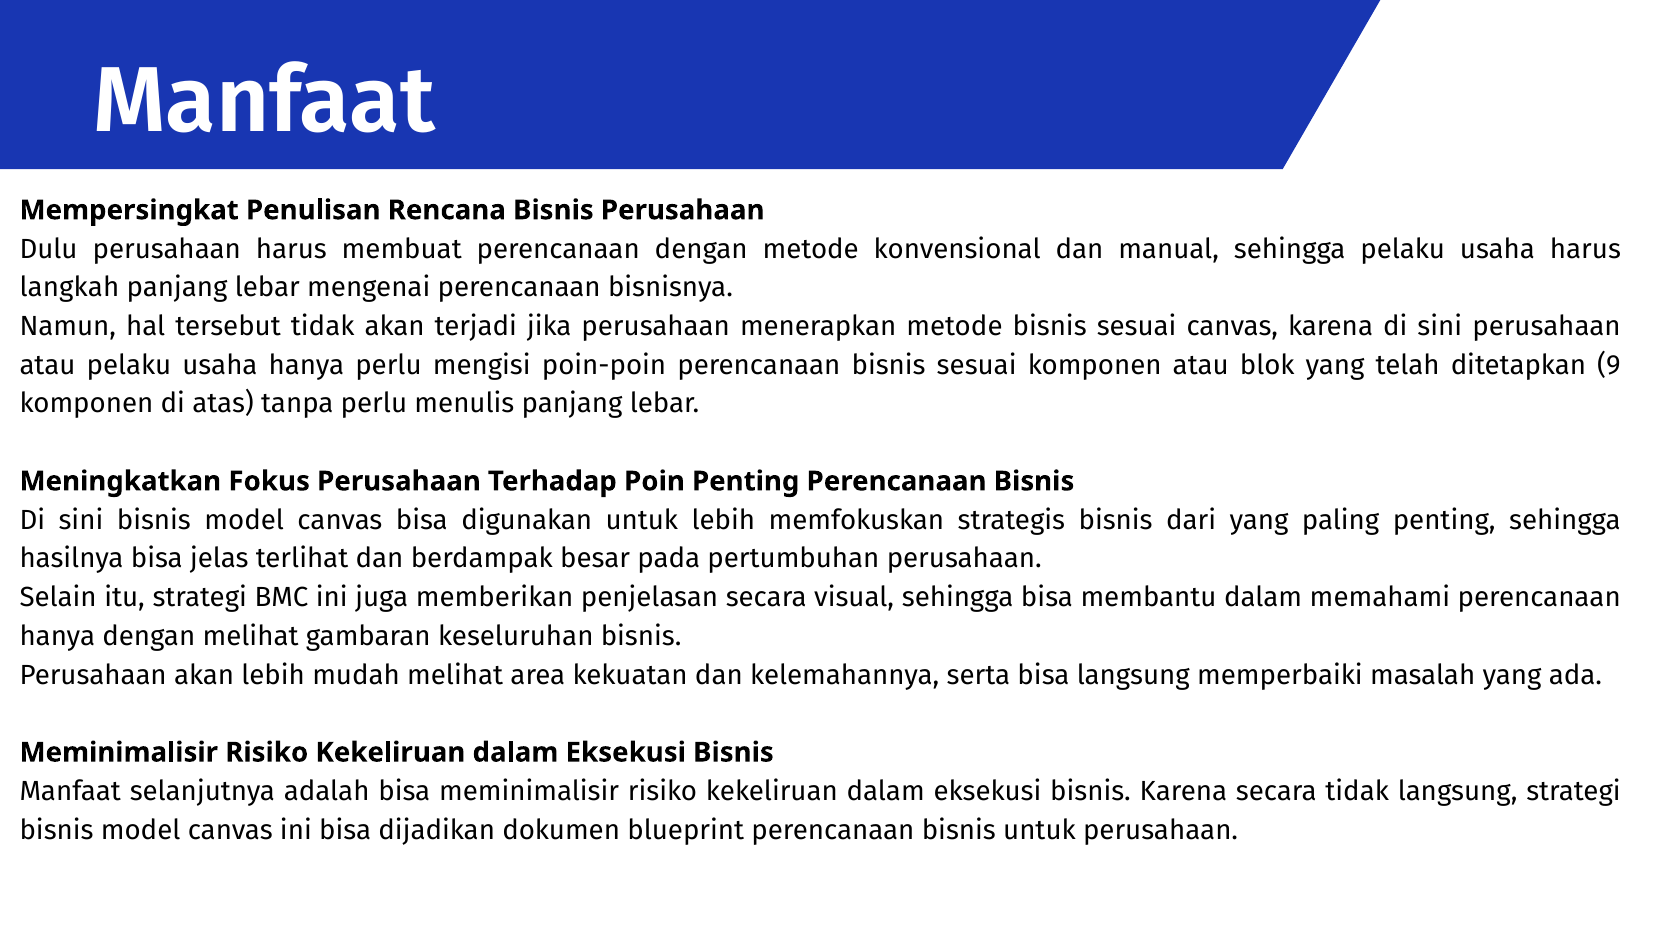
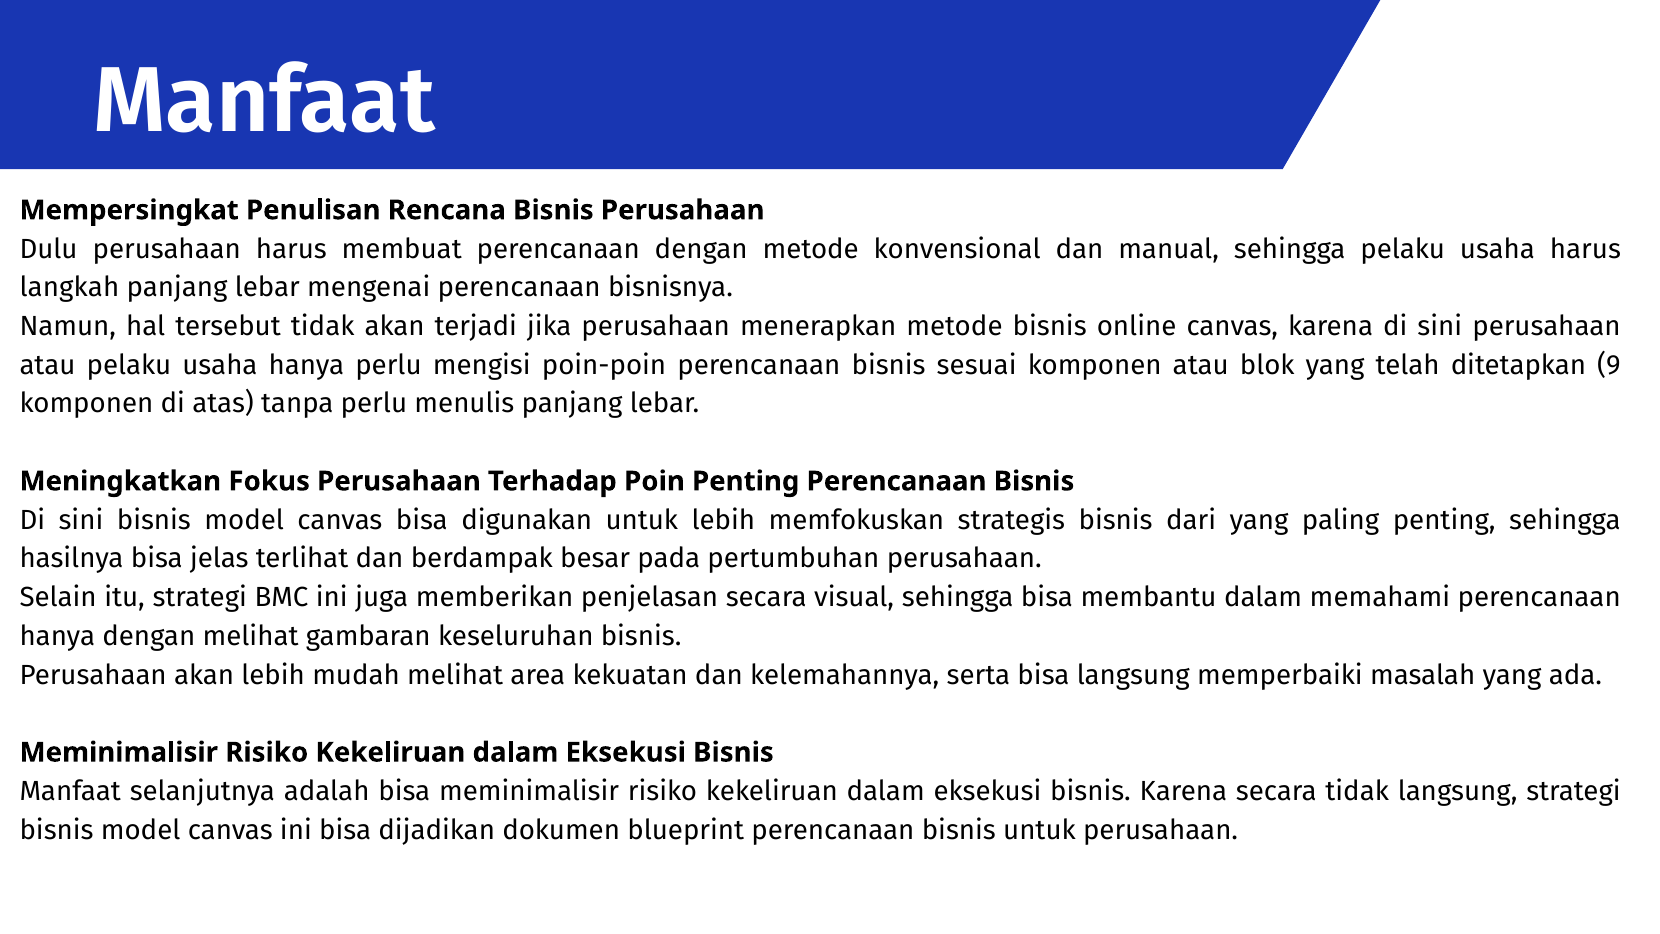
metode bisnis sesuai: sesuai -> online (1137, 326)
